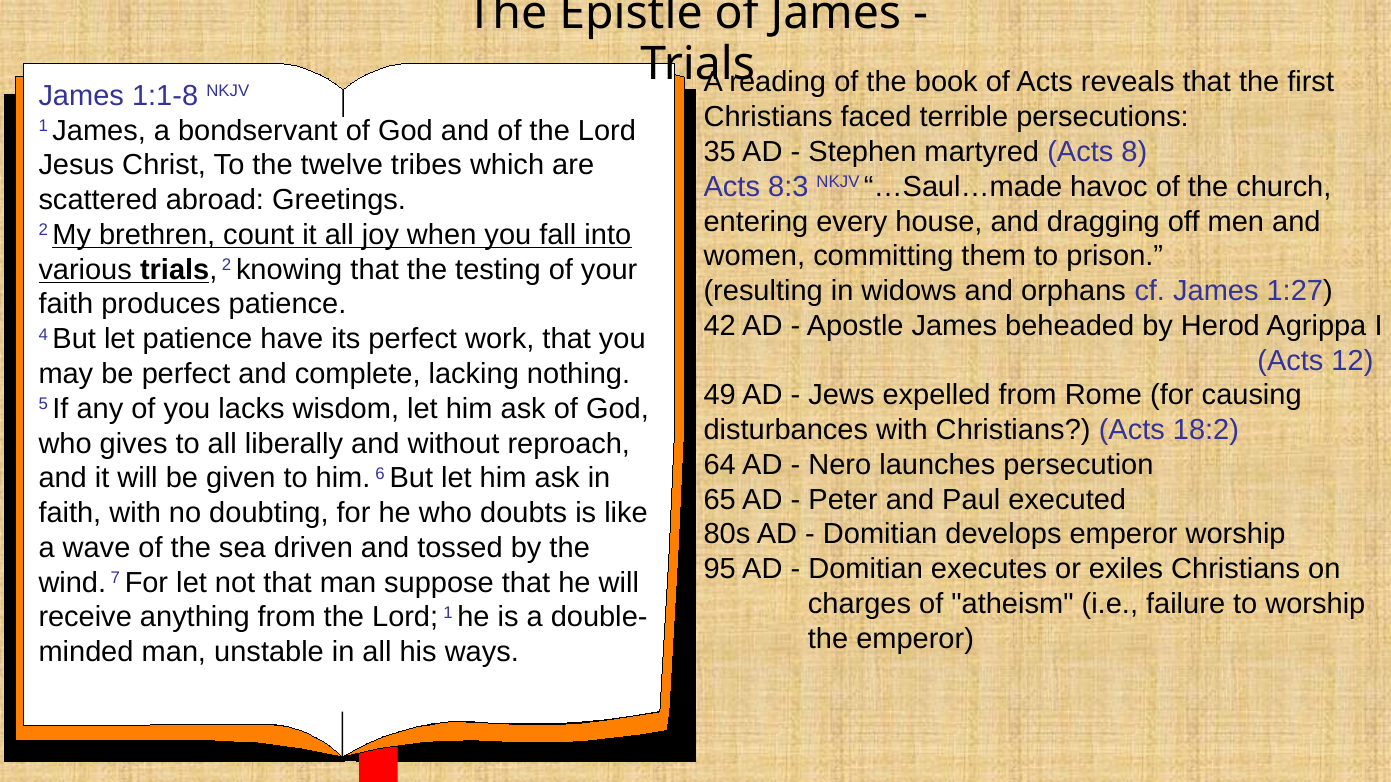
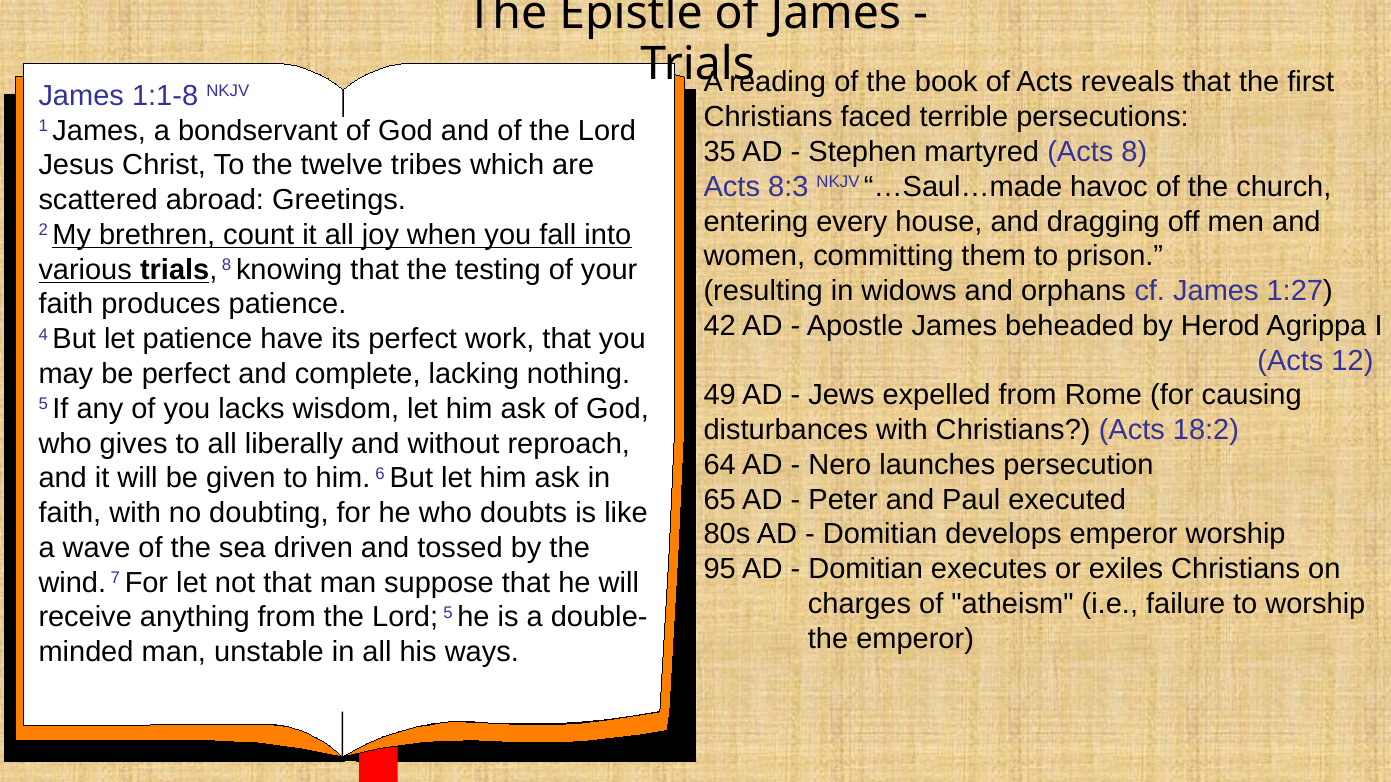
trials 2: 2 -> 8 (227, 265)
Lord 1: 1 -> 5 (448, 613)
